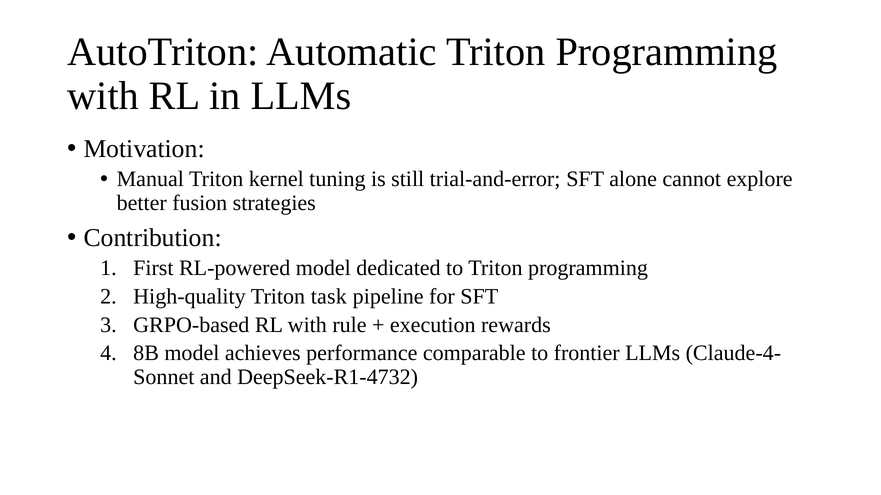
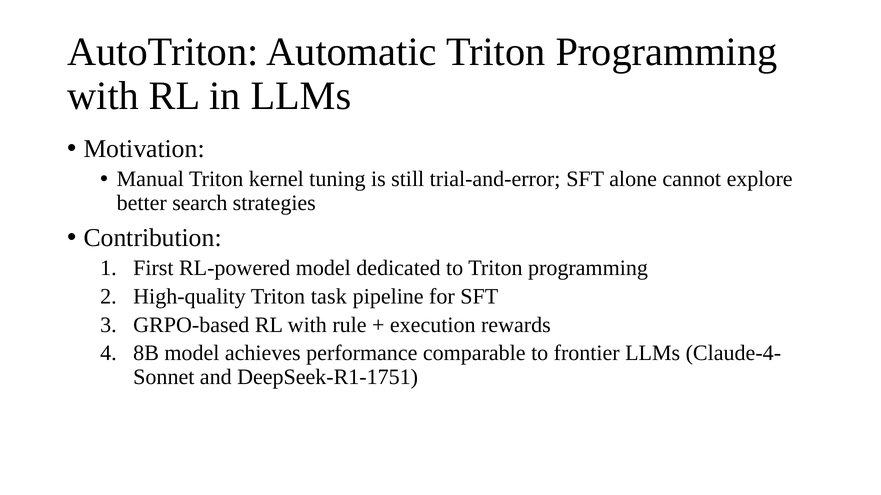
fusion: fusion -> search (200, 203)
DeepSeek-R1-4732: DeepSeek-R1-4732 -> DeepSeek-R1-1751 (328, 377)
